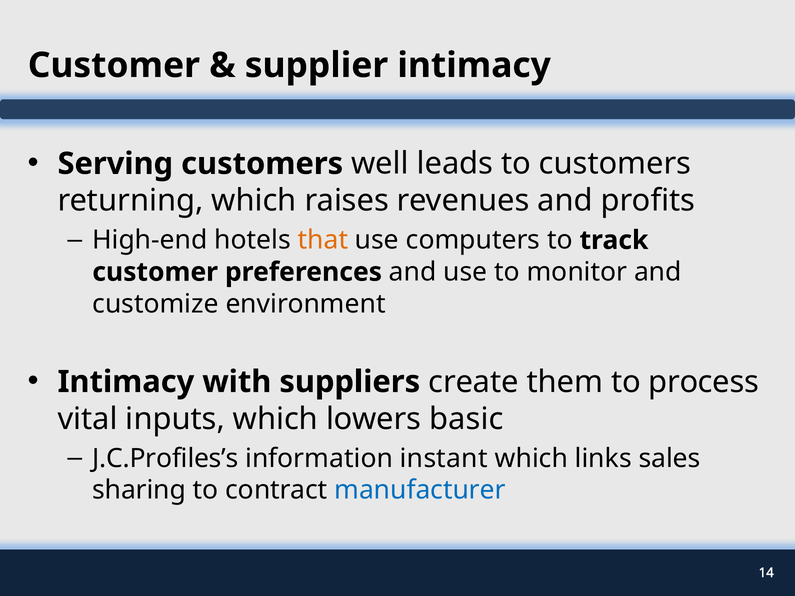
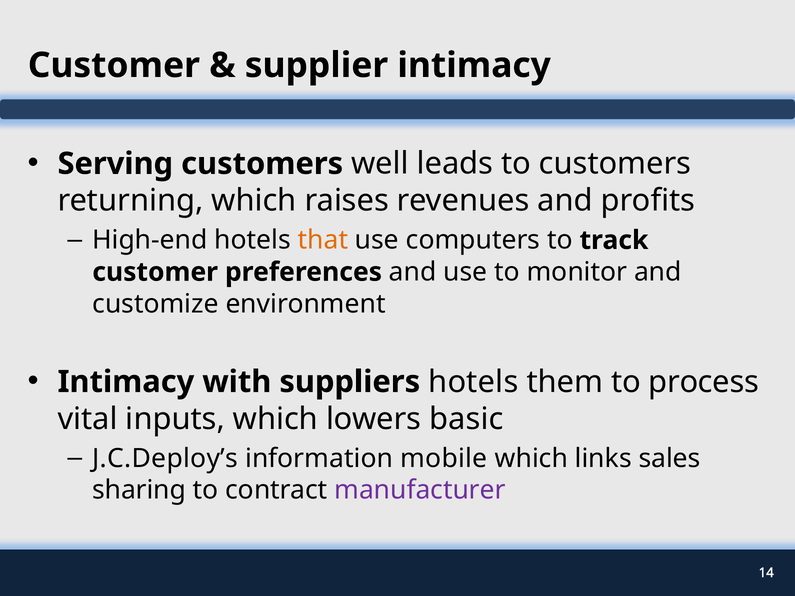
suppliers create: create -> hotels (473, 382)
J.C.Profiles’s: J.C.Profiles’s -> J.C.Deploy’s (165, 459)
instant: instant -> mobile (444, 459)
manufacturer colour: blue -> purple (420, 490)
